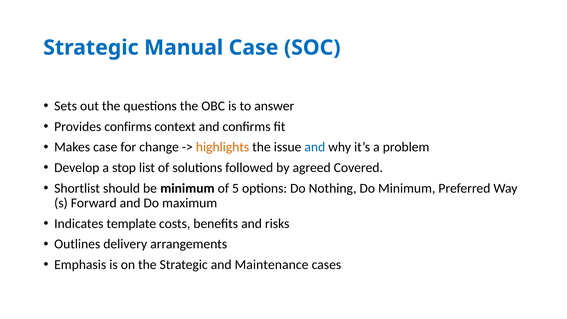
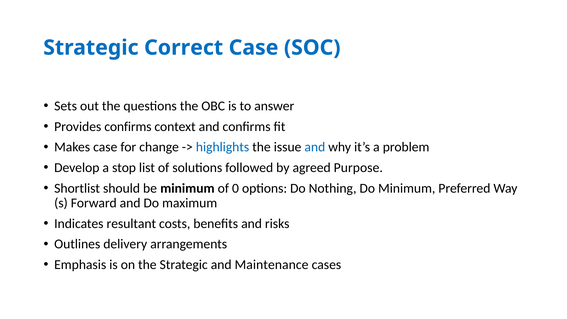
Manual: Manual -> Correct (184, 48)
highlights colour: orange -> blue (223, 147)
Covered: Covered -> Purpose (358, 168)
5: 5 -> 0 (236, 188)
template: template -> resultant (131, 224)
